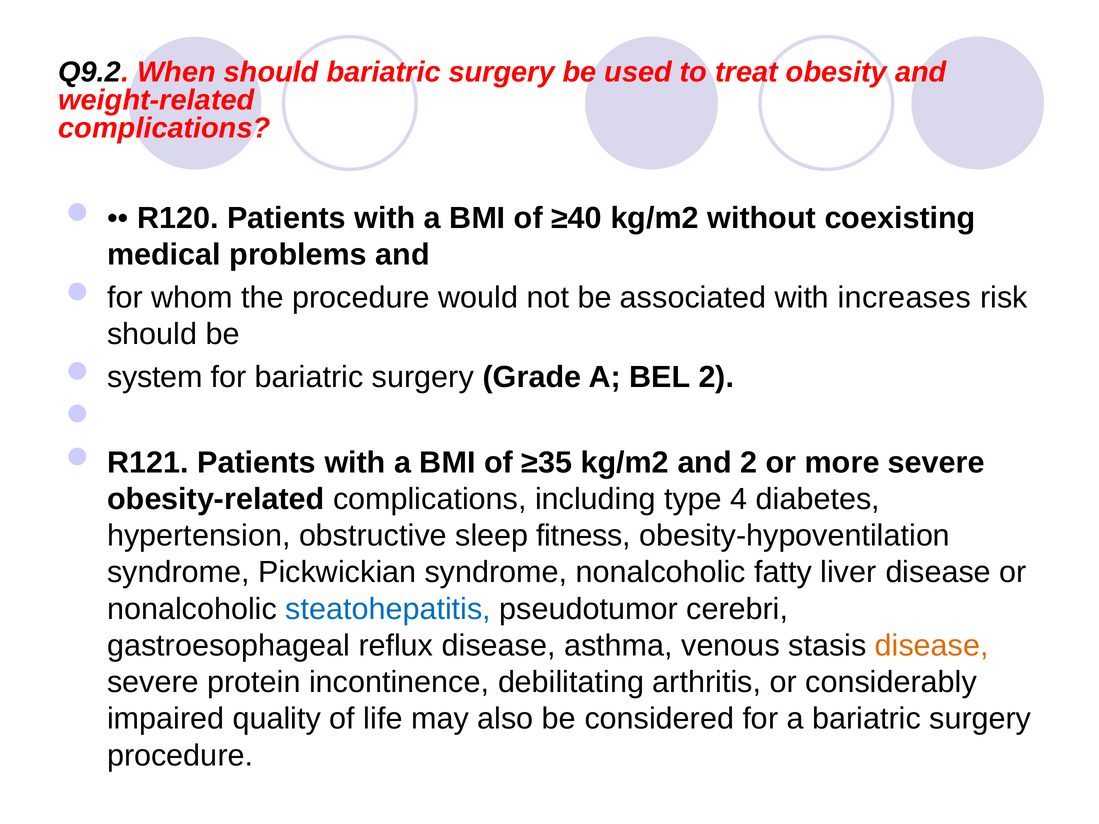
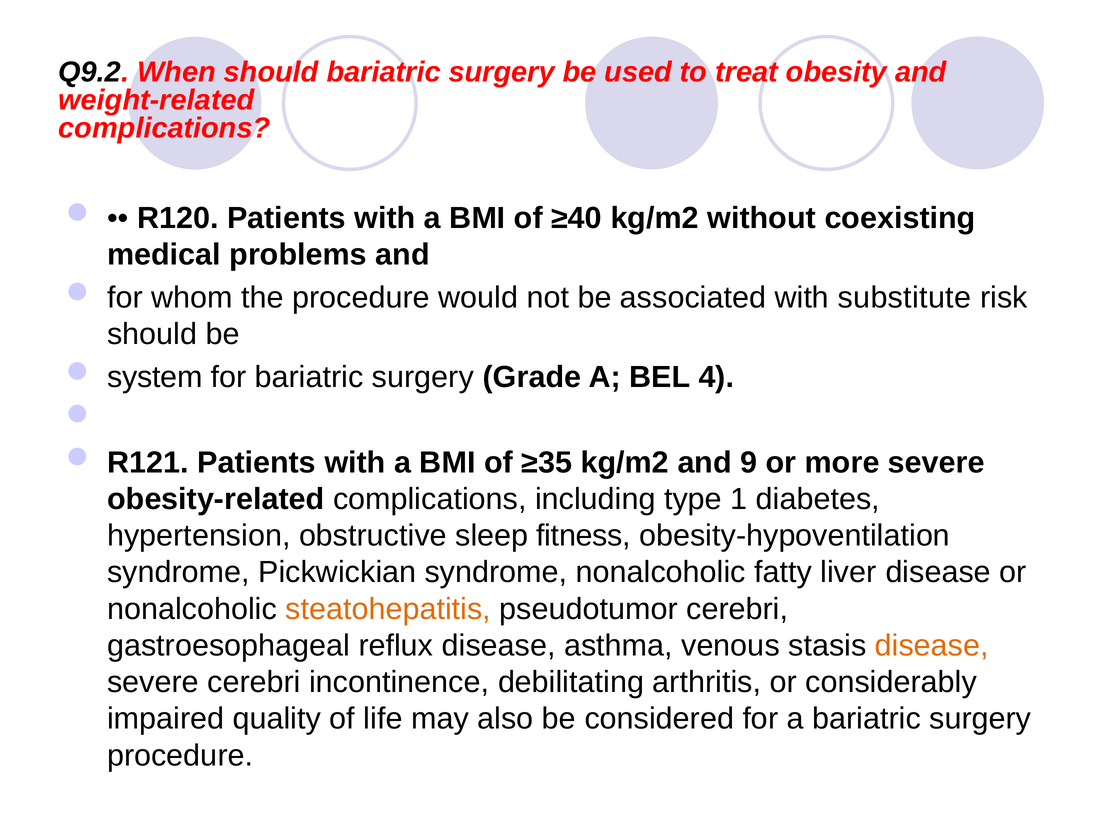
increases: increases -> substitute (904, 298)
BEL 2: 2 -> 4 (716, 377)
and 2: 2 -> 9 (749, 463)
4: 4 -> 1 (739, 499)
steatohepatitis colour: blue -> orange (388, 609)
severe protein: protein -> cerebri (254, 682)
